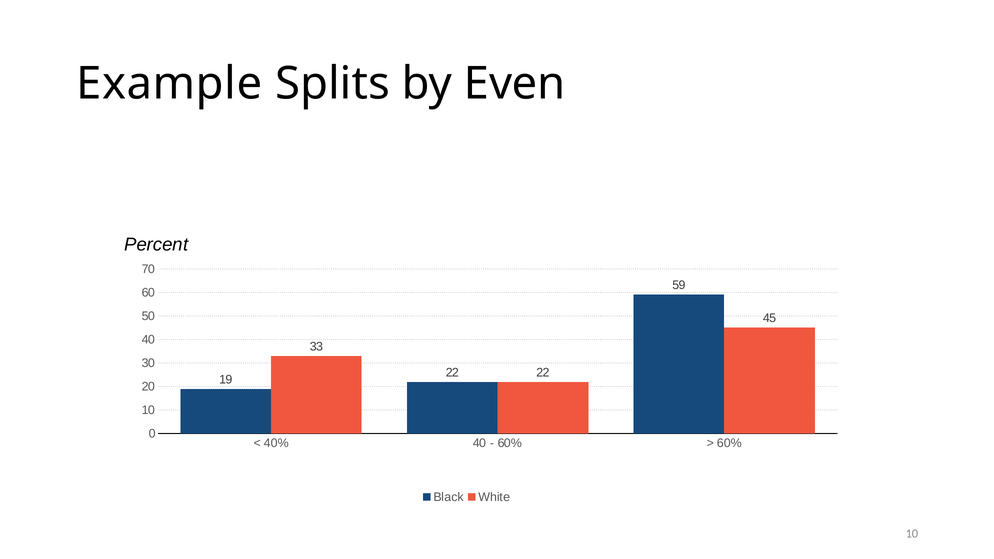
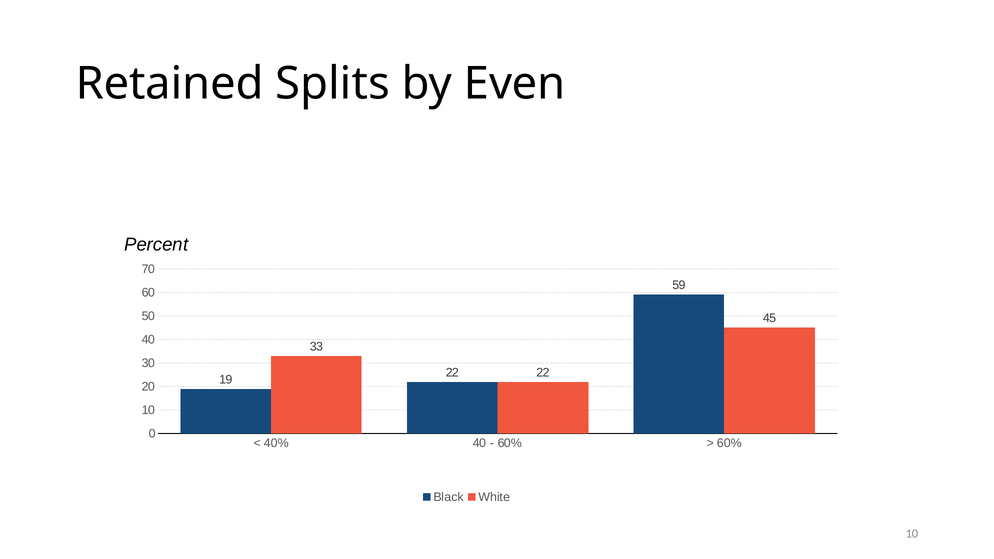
Example: Example -> Retained (170, 84)
